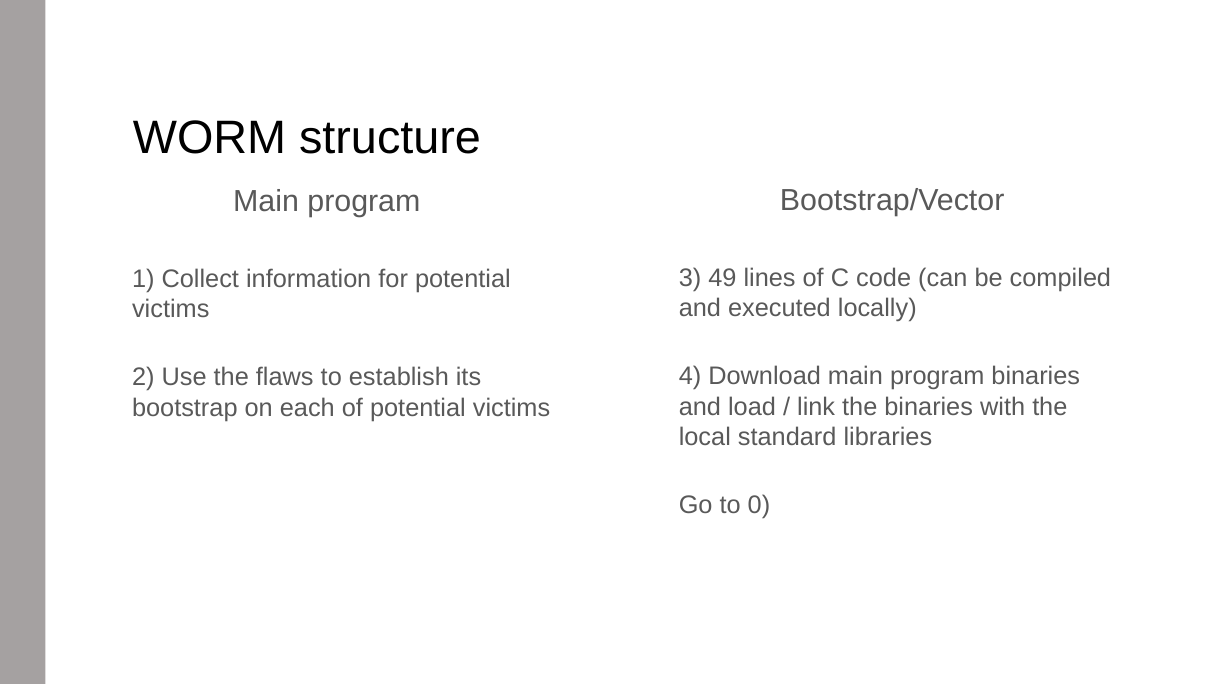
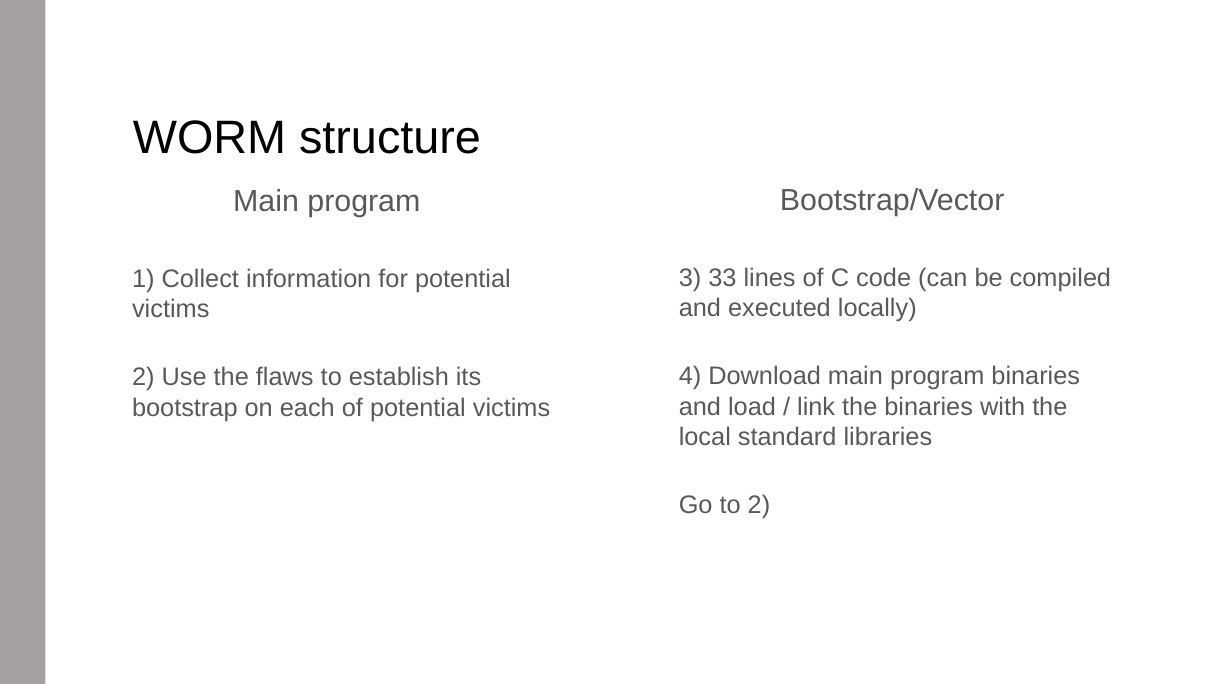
49: 49 -> 33 (722, 277)
to 0: 0 -> 2 (759, 505)
